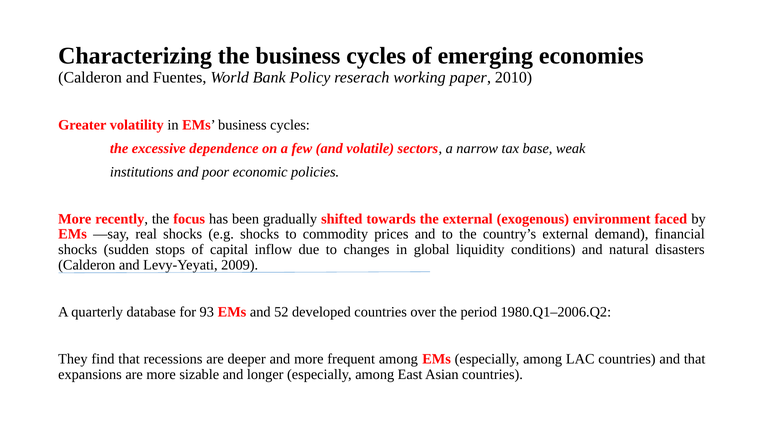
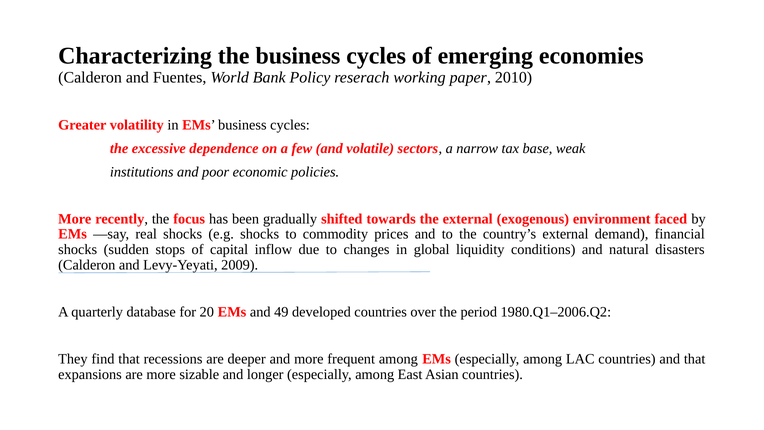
93: 93 -> 20 (207, 312)
52: 52 -> 49 (281, 312)
